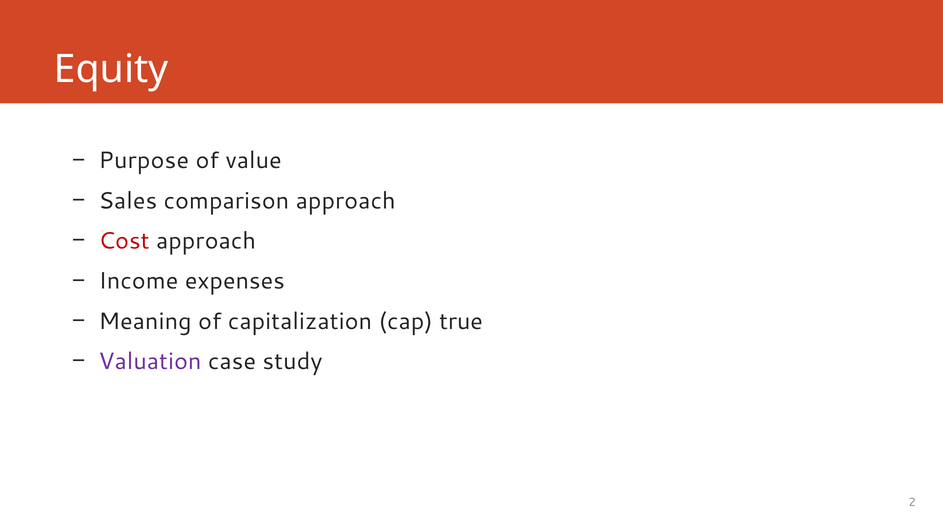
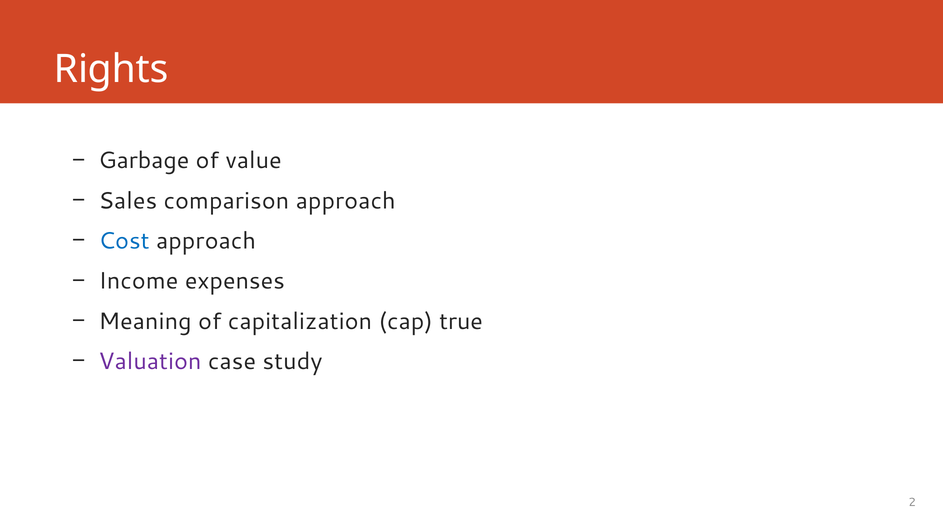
Equity: Equity -> Rights (111, 69)
Purpose: Purpose -> Garbage (144, 161)
Cost colour: red -> blue (124, 241)
